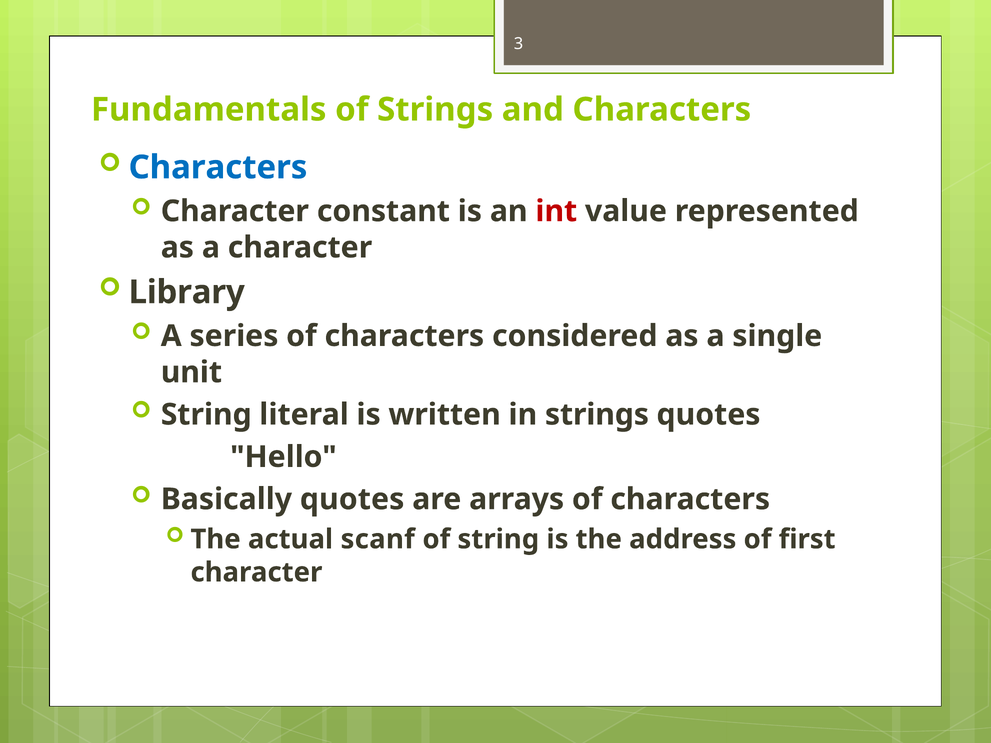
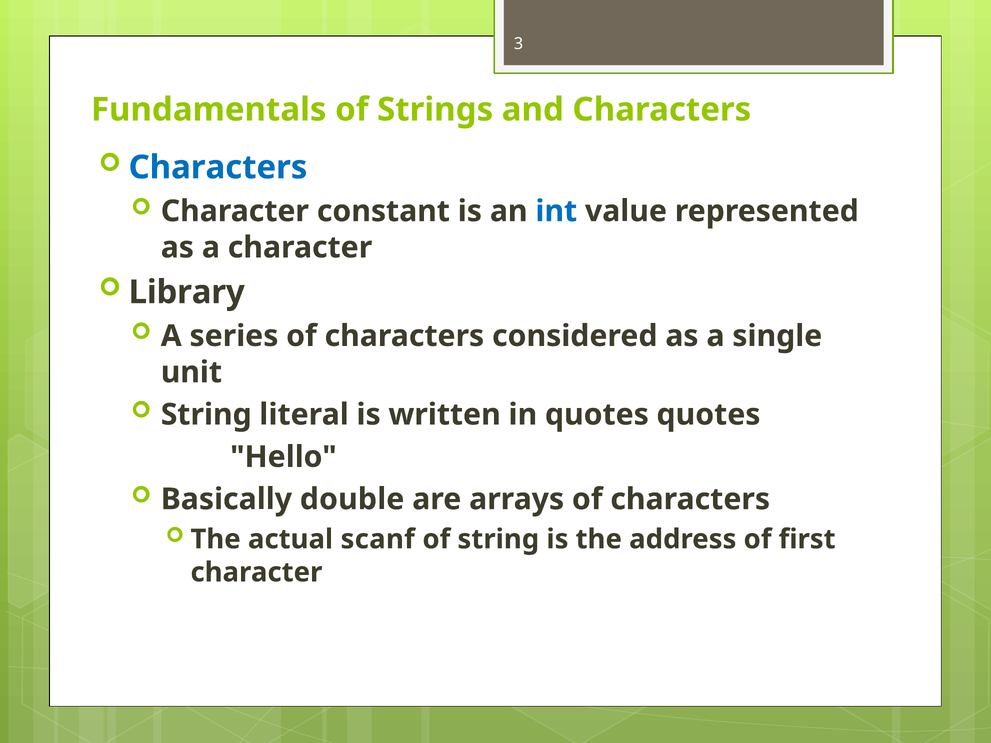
int colour: red -> blue (556, 211)
in strings: strings -> quotes (597, 415)
Basically quotes: quotes -> double (352, 499)
